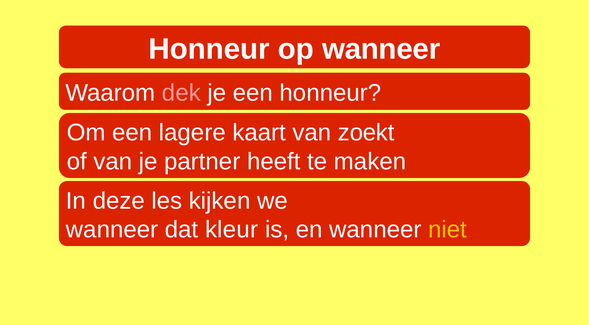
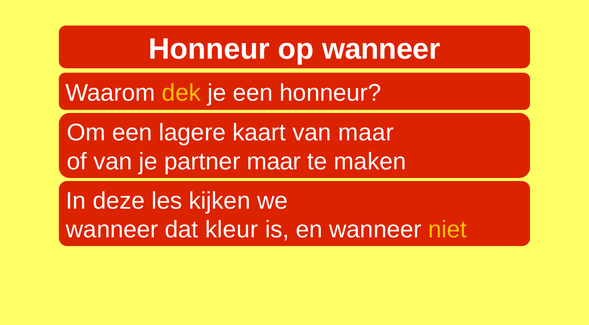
dek colour: pink -> yellow (181, 93)
van zoekt: zoekt -> maar (366, 133)
partner heeft: heeft -> maar (274, 162)
